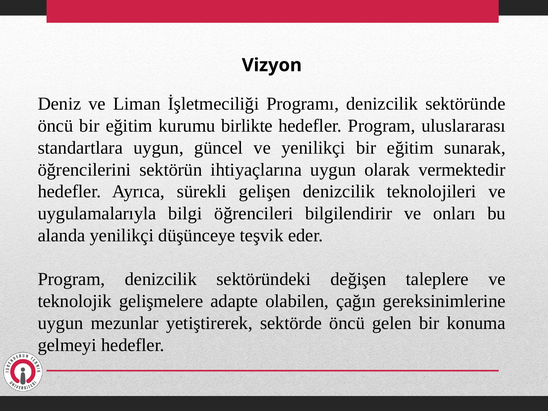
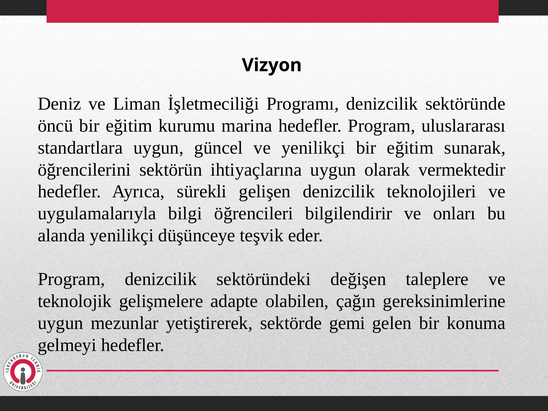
birlikte: birlikte -> marina (247, 126)
sektörde öncü: öncü -> gemi (347, 323)
